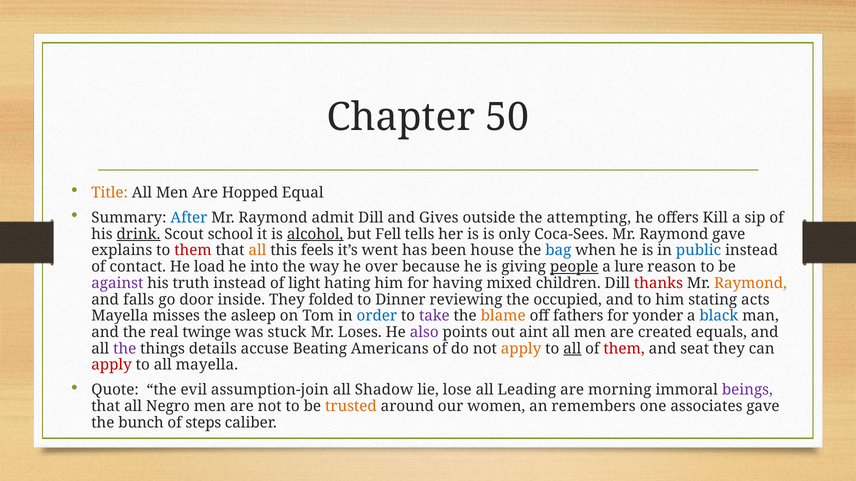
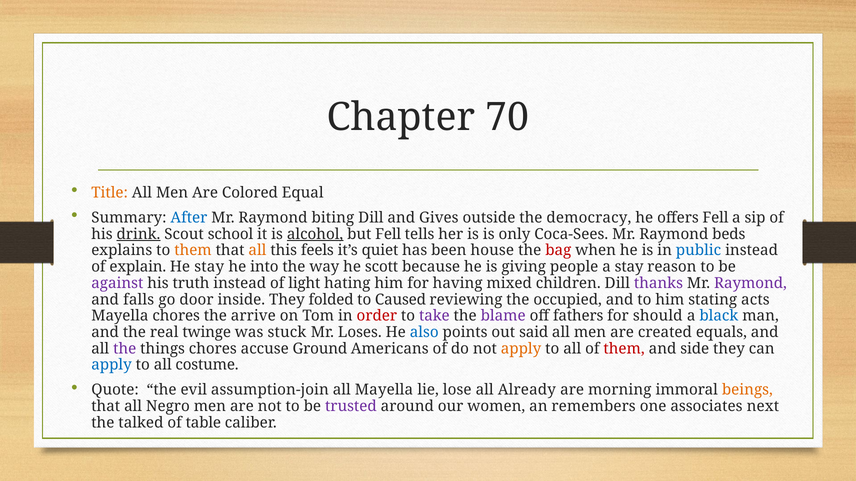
50: 50 -> 70 (507, 117)
Hopped: Hopped -> Colored (250, 193)
admit: admit -> biting (333, 218)
attempting: attempting -> democracy (589, 218)
offers Kill: Kill -> Fell (715, 218)
Raymond gave: gave -> beds (729, 234)
them colour: red -> orange (193, 251)
went: went -> quiet (380, 251)
bag colour: blue -> red (558, 251)
contact: contact -> explain (138, 267)
He load: load -> stay (209, 267)
over: over -> scott (382, 267)
people underline: present -> none (574, 267)
a lure: lure -> stay (629, 267)
thanks colour: red -> purple (658, 283)
Raymond colour: orange -> purple (750, 283)
Dinner: Dinner -> Caused (400, 300)
Mayella misses: misses -> chores (176, 316)
asleep: asleep -> arrive (253, 316)
order colour: blue -> red (377, 316)
blame colour: orange -> purple (503, 316)
yonder: yonder -> should (658, 316)
also colour: purple -> blue (424, 333)
aint: aint -> said (534, 333)
things details: details -> chores (213, 349)
Beating: Beating -> Ground (320, 349)
all underline: present -> none (572, 349)
seat: seat -> side (695, 349)
apply colour: red -> blue (112, 365)
all mayella: mayella -> costume (207, 365)
all Shadow: Shadow -> Mayella (384, 390)
Leading: Leading -> Already (527, 390)
beings colour: purple -> orange (747, 390)
trusted colour: orange -> purple (351, 407)
associates gave: gave -> next (763, 407)
bunch: bunch -> talked (141, 423)
steps: steps -> table (203, 423)
